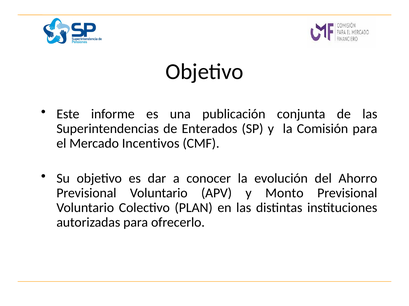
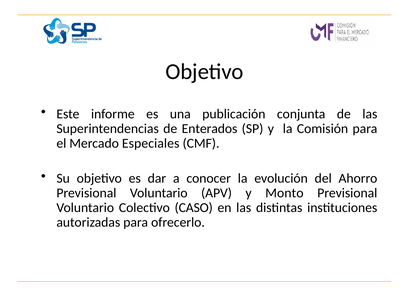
Incentivos: Incentivos -> Especiales (151, 144)
PLAN: PLAN -> CASO (194, 208)
